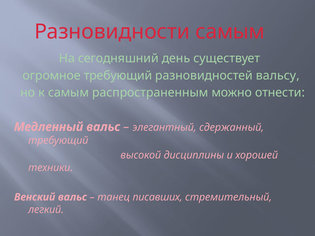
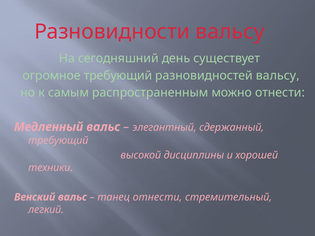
Разновидности самым: самым -> вальсу (230, 32)
танец писавших: писавших -> отнести (157, 197)
